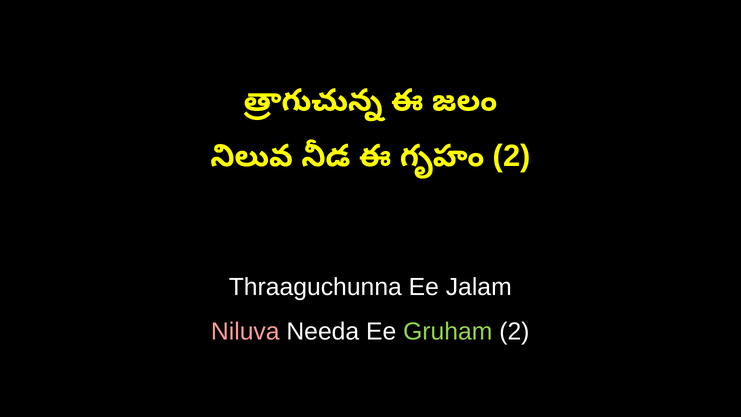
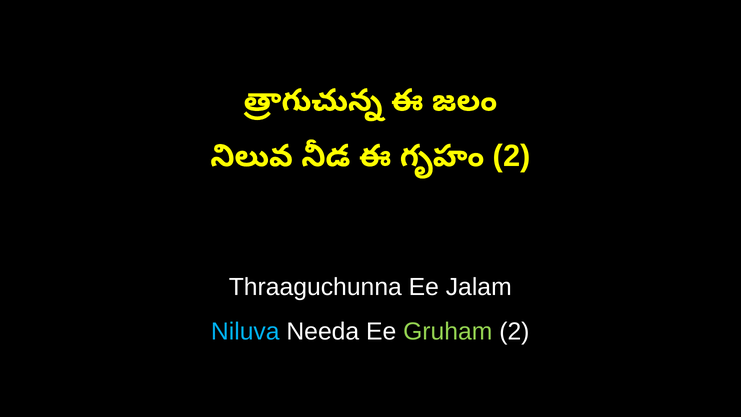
Niluva colour: pink -> light blue (245, 331)
